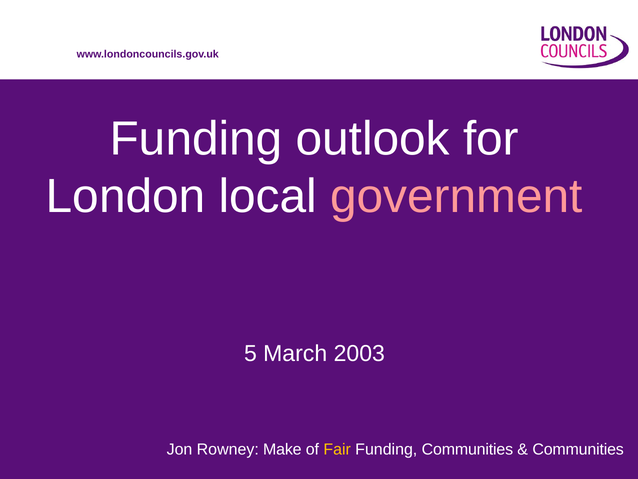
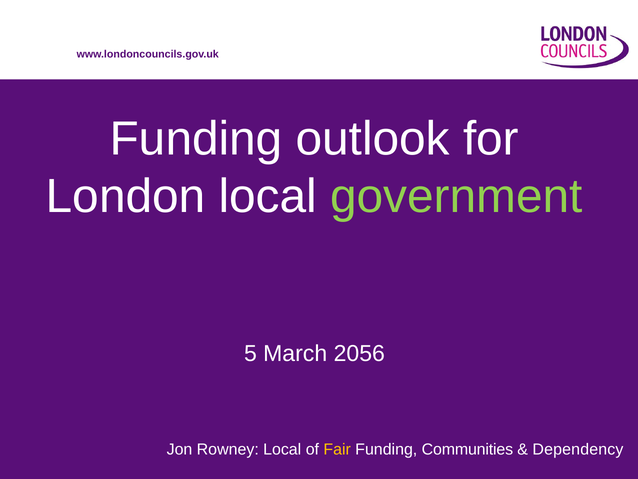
government colour: pink -> light green (456, 196)
2003: 2003 -> 2056 (359, 353)
Rowney Make: Make -> Local (282, 449)
Communities: Communities -> Dependency (578, 449)
